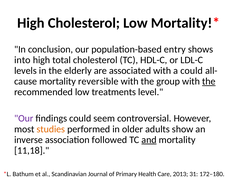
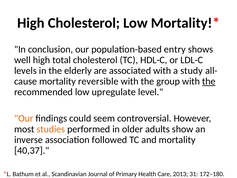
into: into -> well (22, 60)
a could: could -> study (192, 71)
treatments: treatments -> upregulate (114, 92)
Our colour: purple -> orange (24, 118)
and underline: present -> none (149, 140)
11,18: 11,18 -> 40,37 (32, 150)
